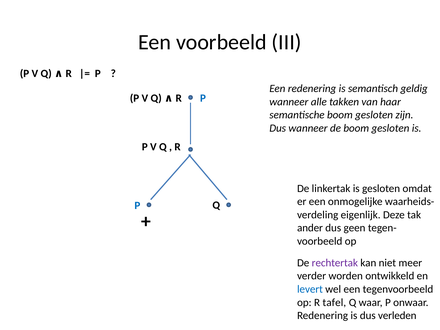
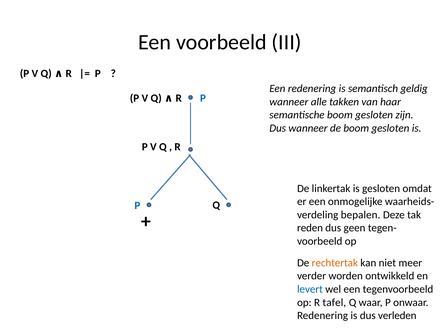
eigenlijk: eigenlijk -> bepalen (361, 215)
ander: ander -> reden (310, 228)
rechtertak colour: purple -> orange (335, 263)
